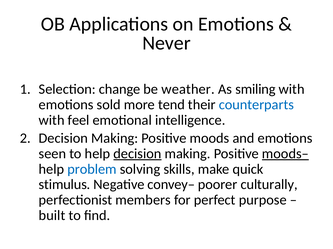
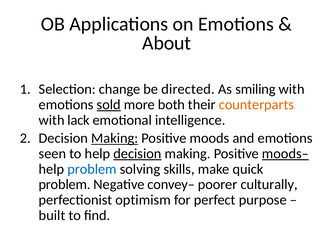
Never: Never -> About (167, 43)
weather: weather -> directed (188, 89)
sold underline: none -> present (109, 105)
tend: tend -> both (171, 105)
counterparts colour: blue -> orange (256, 105)
feel: feel -> lack (79, 120)
Making underline: none -> present (115, 139)
stimulus: stimulus -> problem (65, 185)
members: members -> optimism (143, 201)
